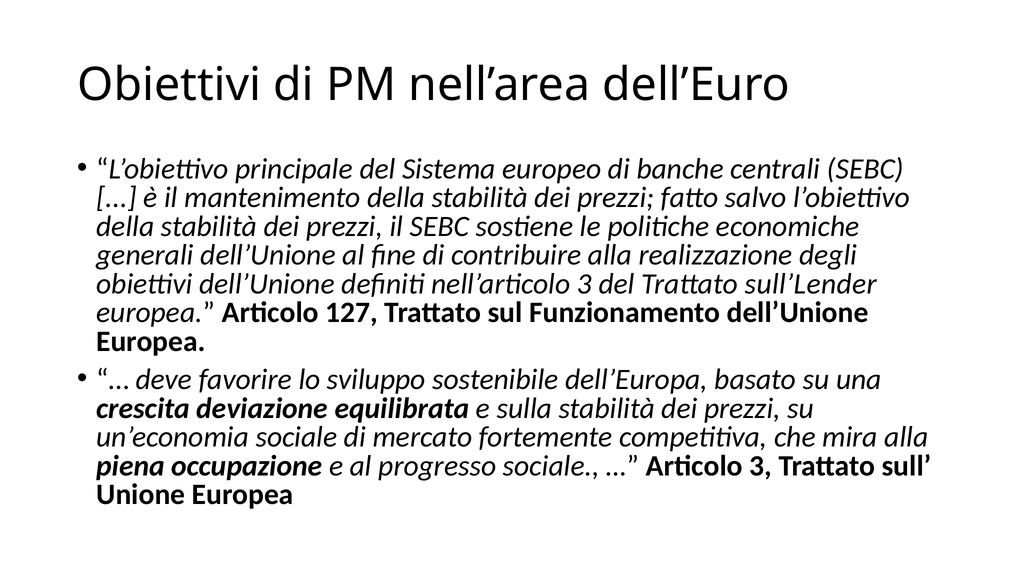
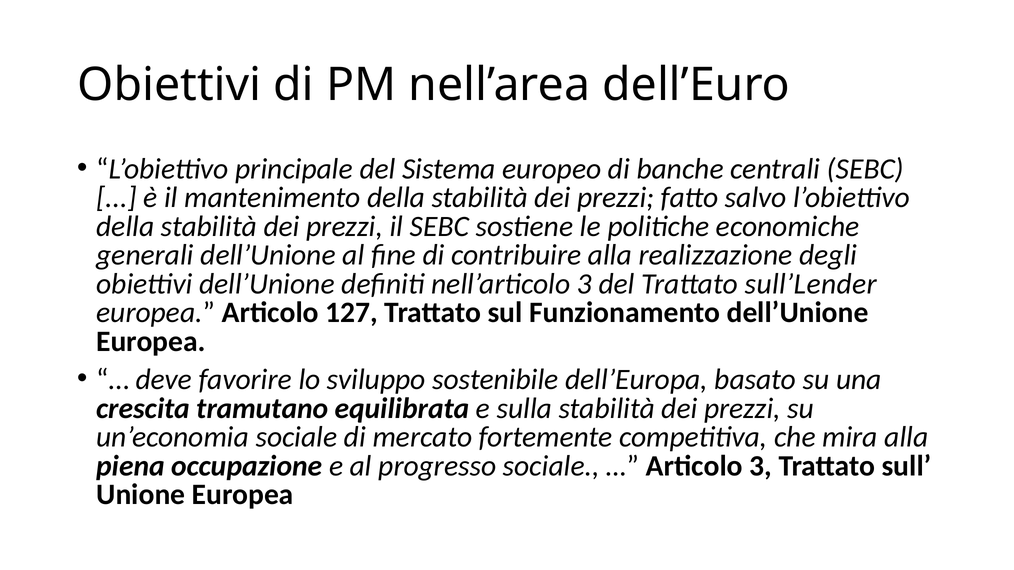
deviazione: deviazione -> tramutano (262, 409)
